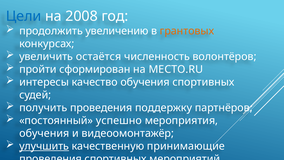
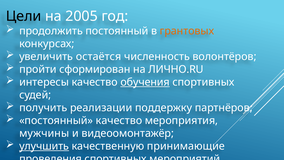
Цели colour: blue -> black (24, 16)
2008: 2008 -> 2005 (82, 16)
продолжить увеличению: увеличению -> постоянный (117, 31)
МЕСТО.RU: МЕСТО.RU -> ЛИЧНО.RU (176, 69)
обучения underline: none -> present (145, 82)
получить проведения: проведения -> реализации (101, 108)
постоянный успешно: успешно -> качество (119, 120)
обучения: обучения -> мужчины (44, 133)
